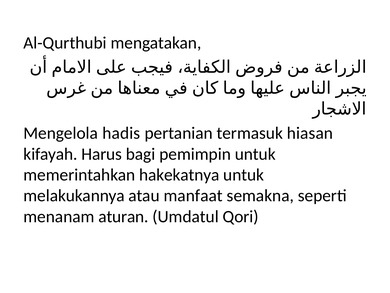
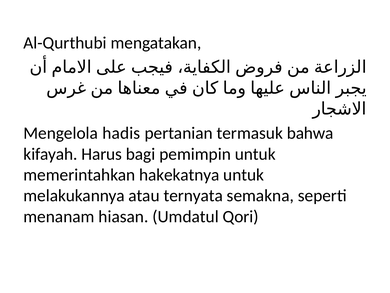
hiasan: hiasan -> bahwa (310, 133)
manfaat: manfaat -> ternyata (193, 195)
aturan: aturan -> hiasan (123, 216)
